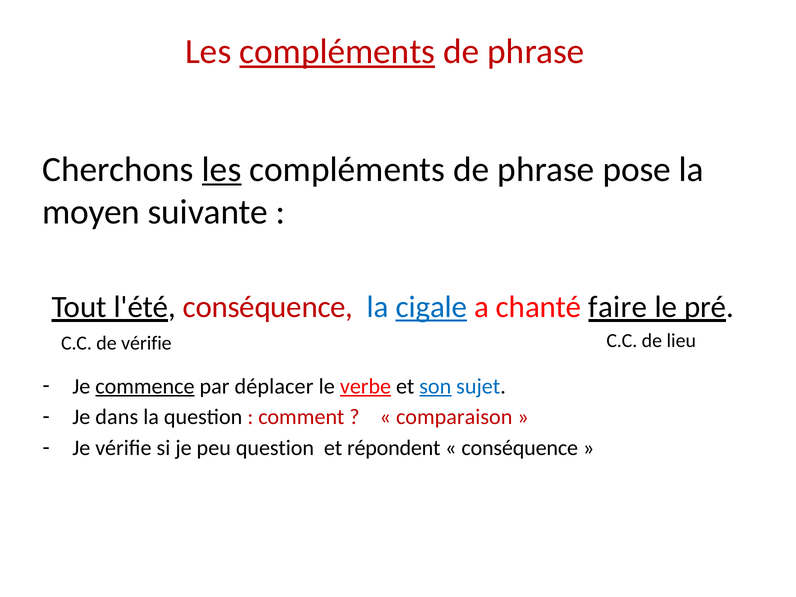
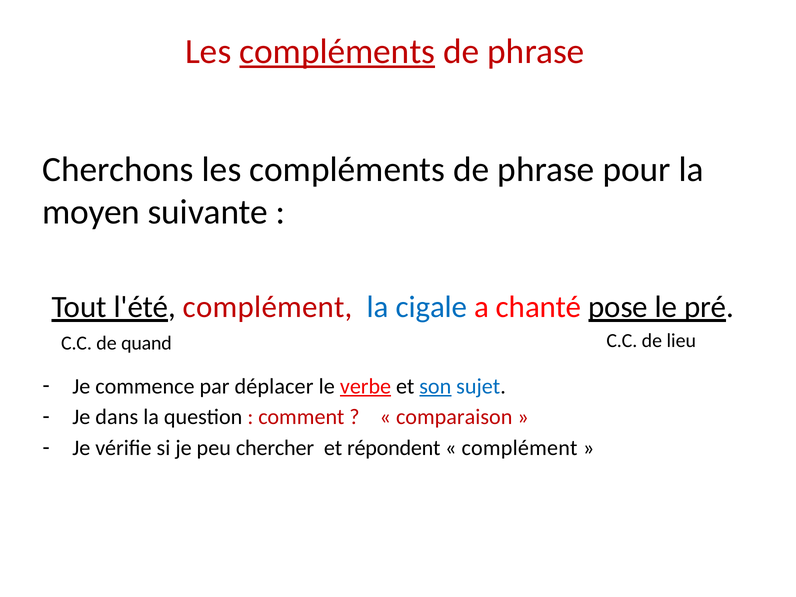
les underline: present -> none (222, 169)
pose: pose -> pour (637, 169)
l'été conséquence: conséquence -> complément (268, 307)
cigale underline: present -> none (431, 307)
faire: faire -> pose (618, 307)
de vérifie: vérifie -> quand (146, 343)
commence underline: present -> none (145, 386)
peu question: question -> chercher (275, 448)
conséquence: conséquence -> complément (520, 448)
